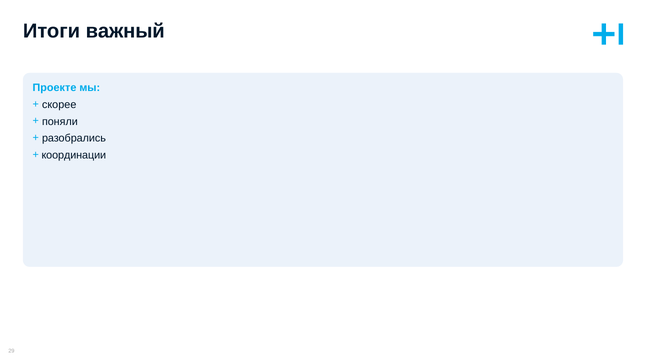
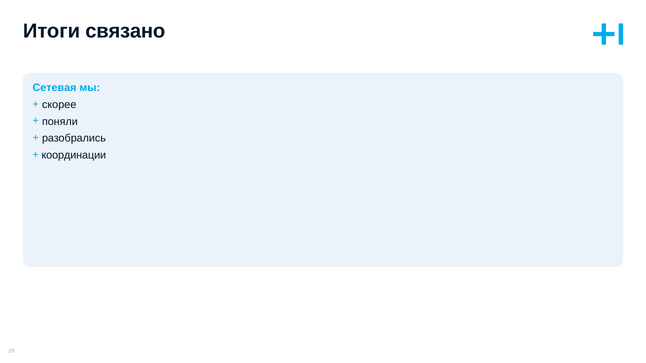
важный: важный -> связано (125, 31)
Проекте: Проекте -> Сетевая (54, 88)
